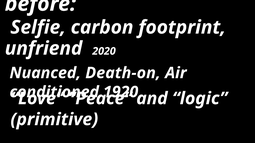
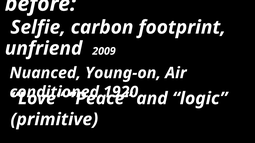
2020: 2020 -> 2009 (104, 51)
Death-on: Death-on -> Young-on (123, 73)
